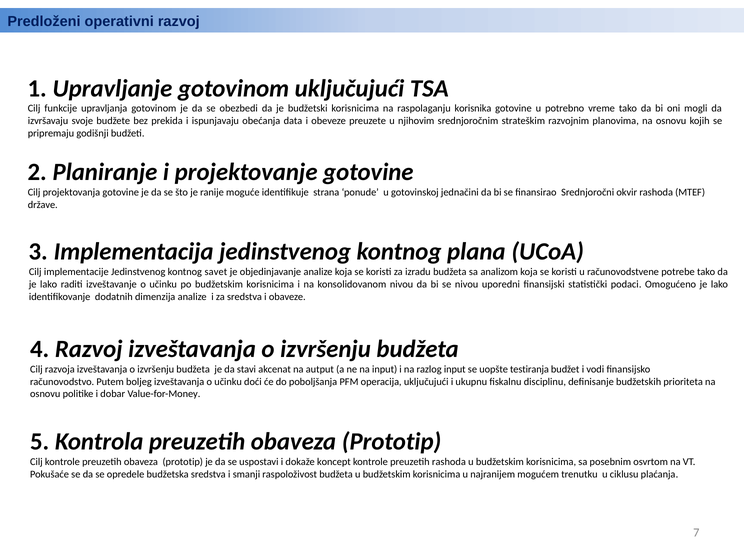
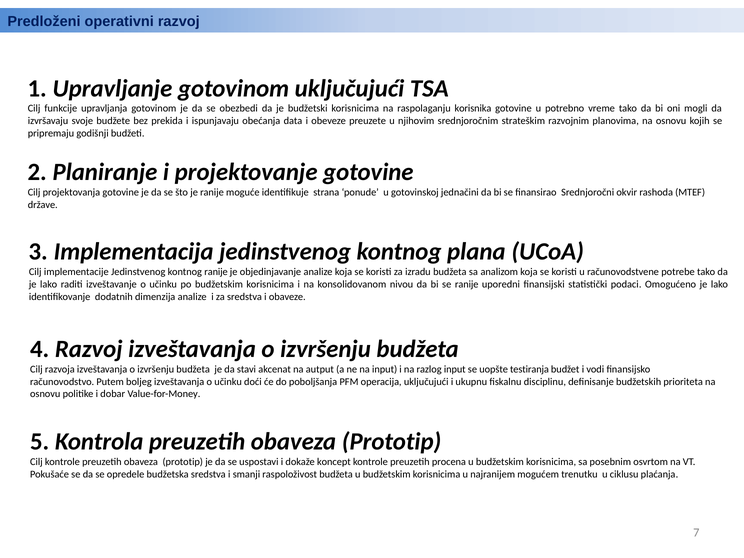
kontnog savet: savet -> ranije (216, 272)
se nivou: nivou -> ranije (467, 284)
preuzetih rashoda: rashoda -> procena (449, 462)
